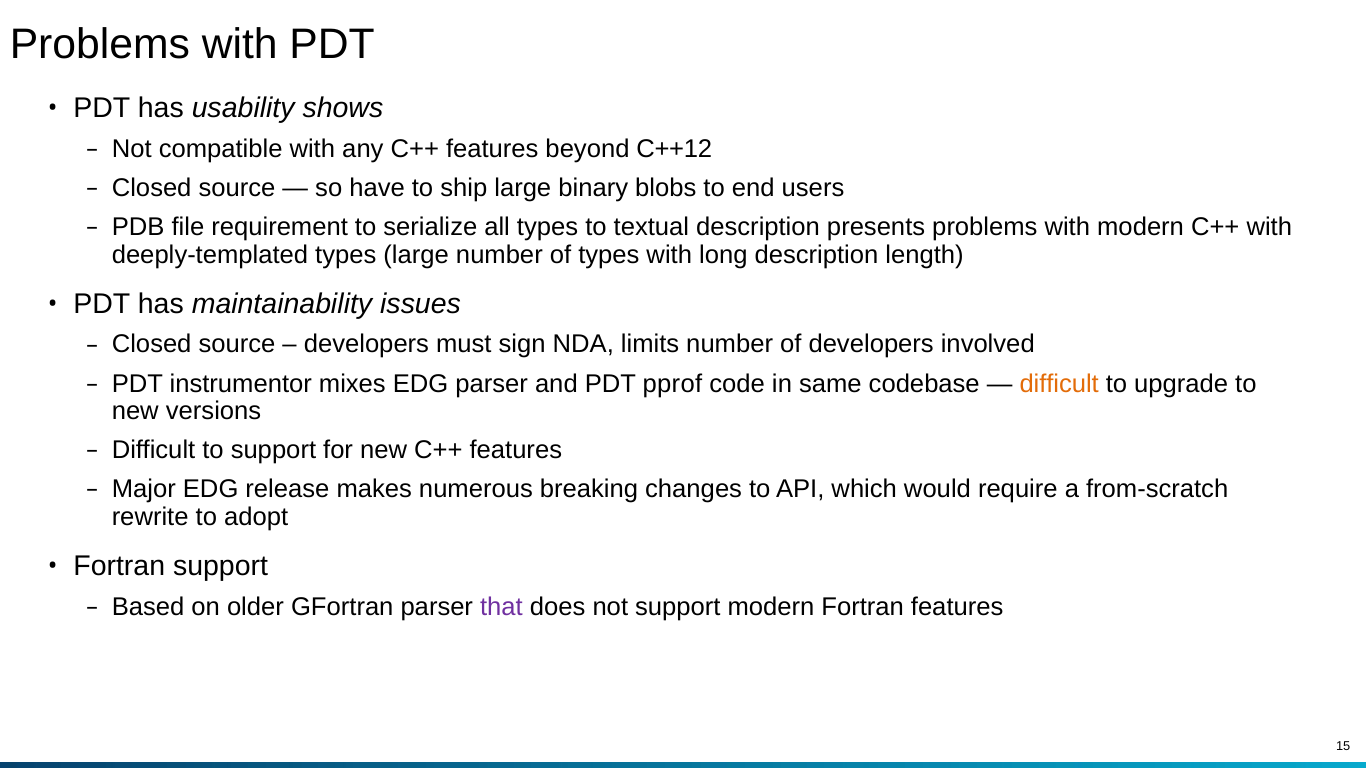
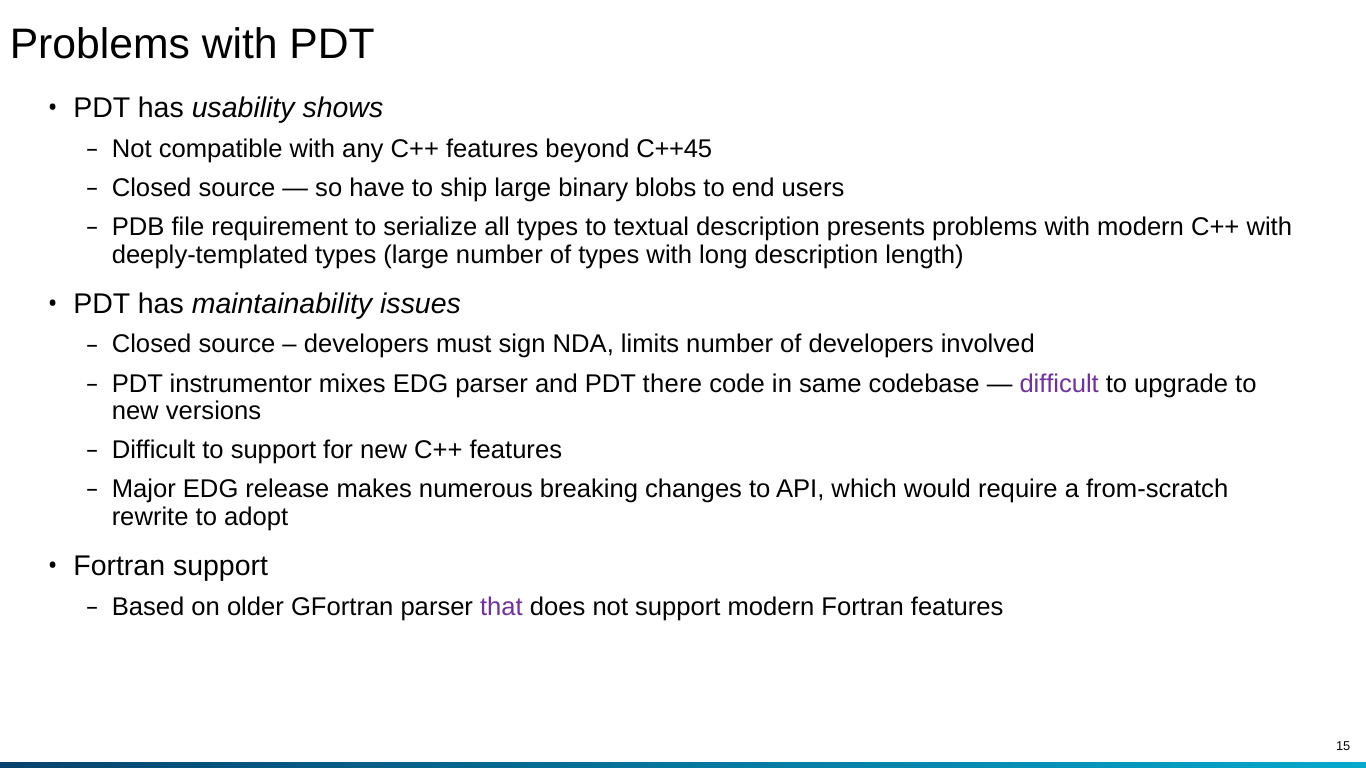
C++12: C++12 -> C++45 (674, 149)
pprof: pprof -> there (672, 384)
difficult colour: orange -> purple (1059, 384)
